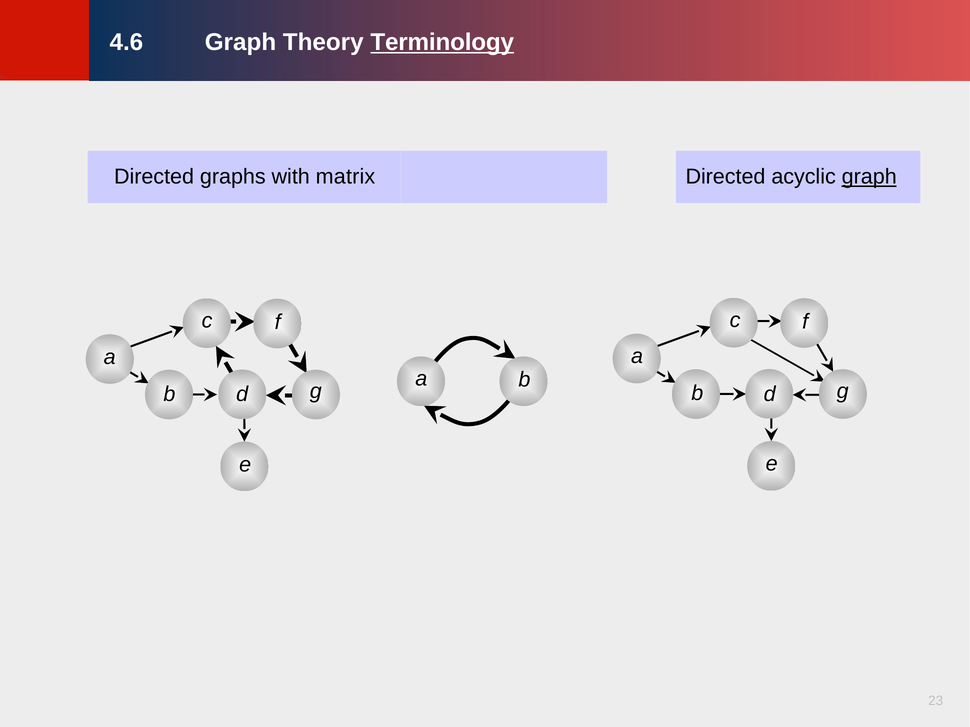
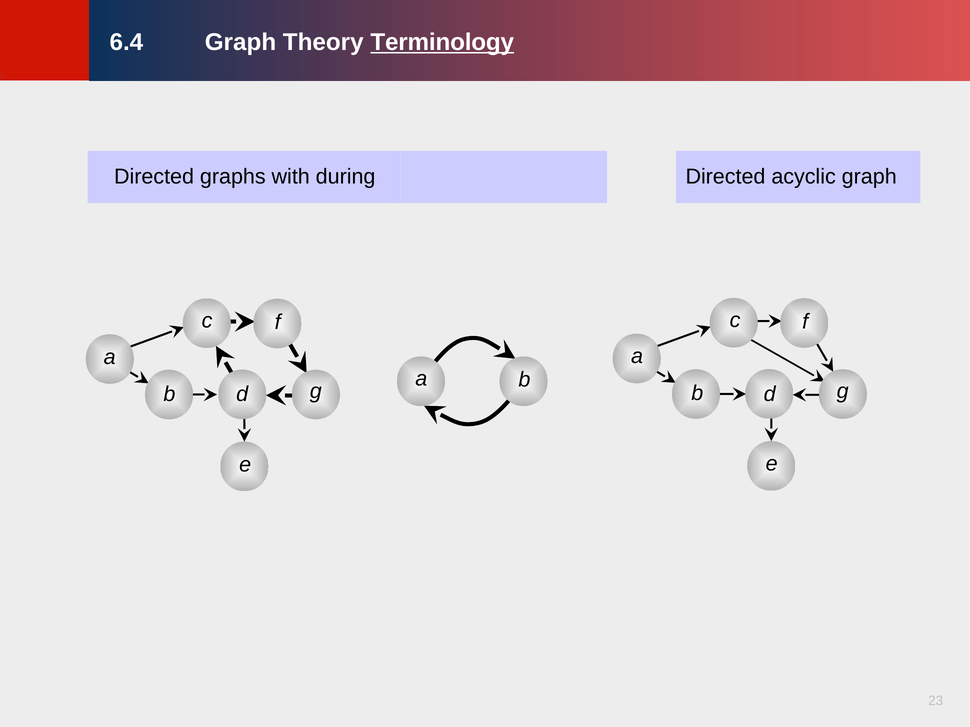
4.6: 4.6 -> 6.4 (126, 42)
matrix: matrix -> during (346, 177)
graph underline: present -> none (869, 177)
